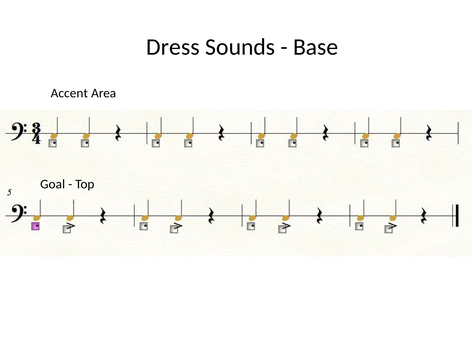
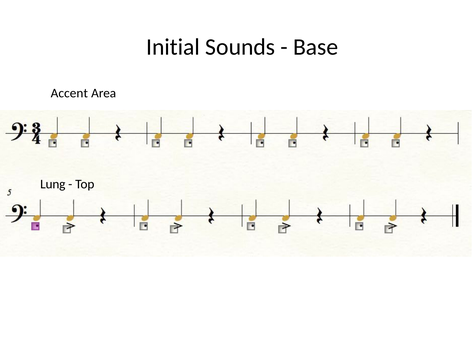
Dress: Dress -> Initial (173, 47)
Goal: Goal -> Lung (53, 184)
